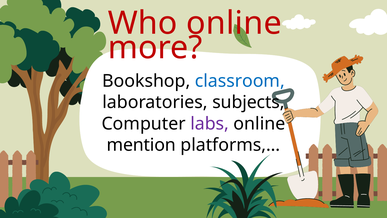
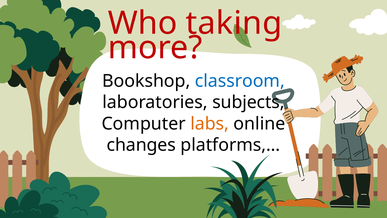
Who online: online -> taking (234, 23)
labs colour: purple -> orange (210, 124)
mention: mention -> changes (141, 145)
